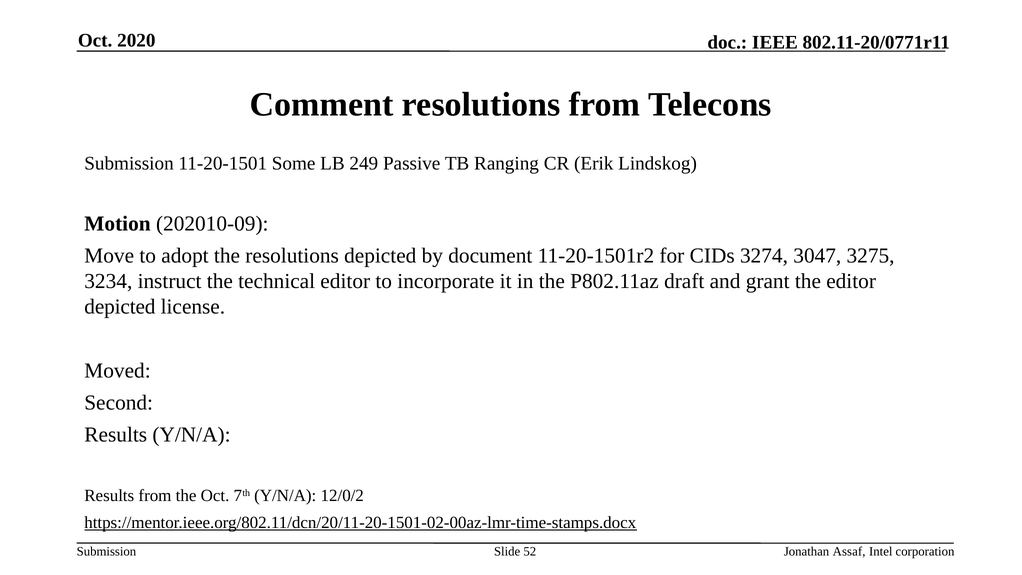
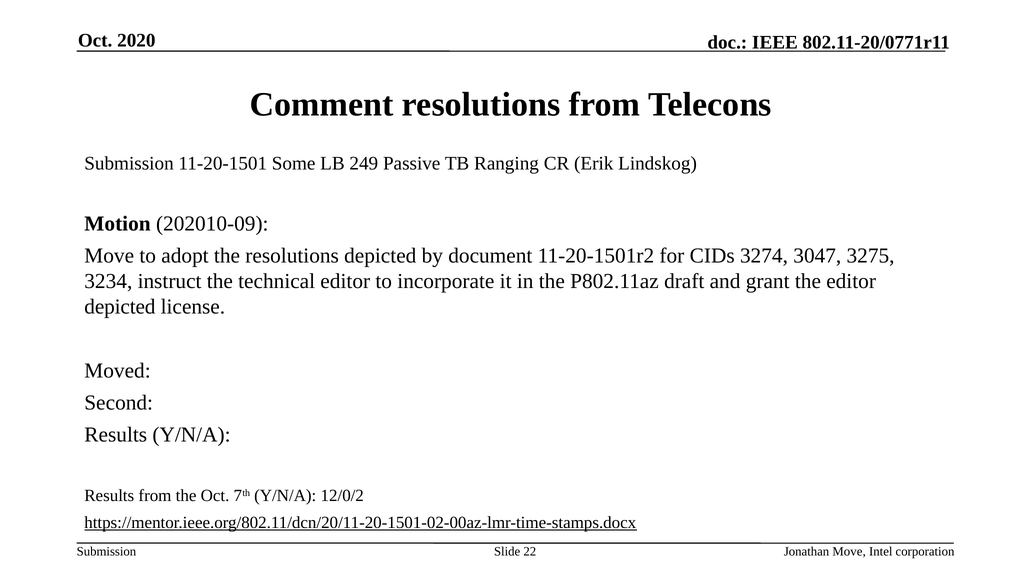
52: 52 -> 22 (530, 551)
Jonathan Assaf: Assaf -> Move (849, 551)
